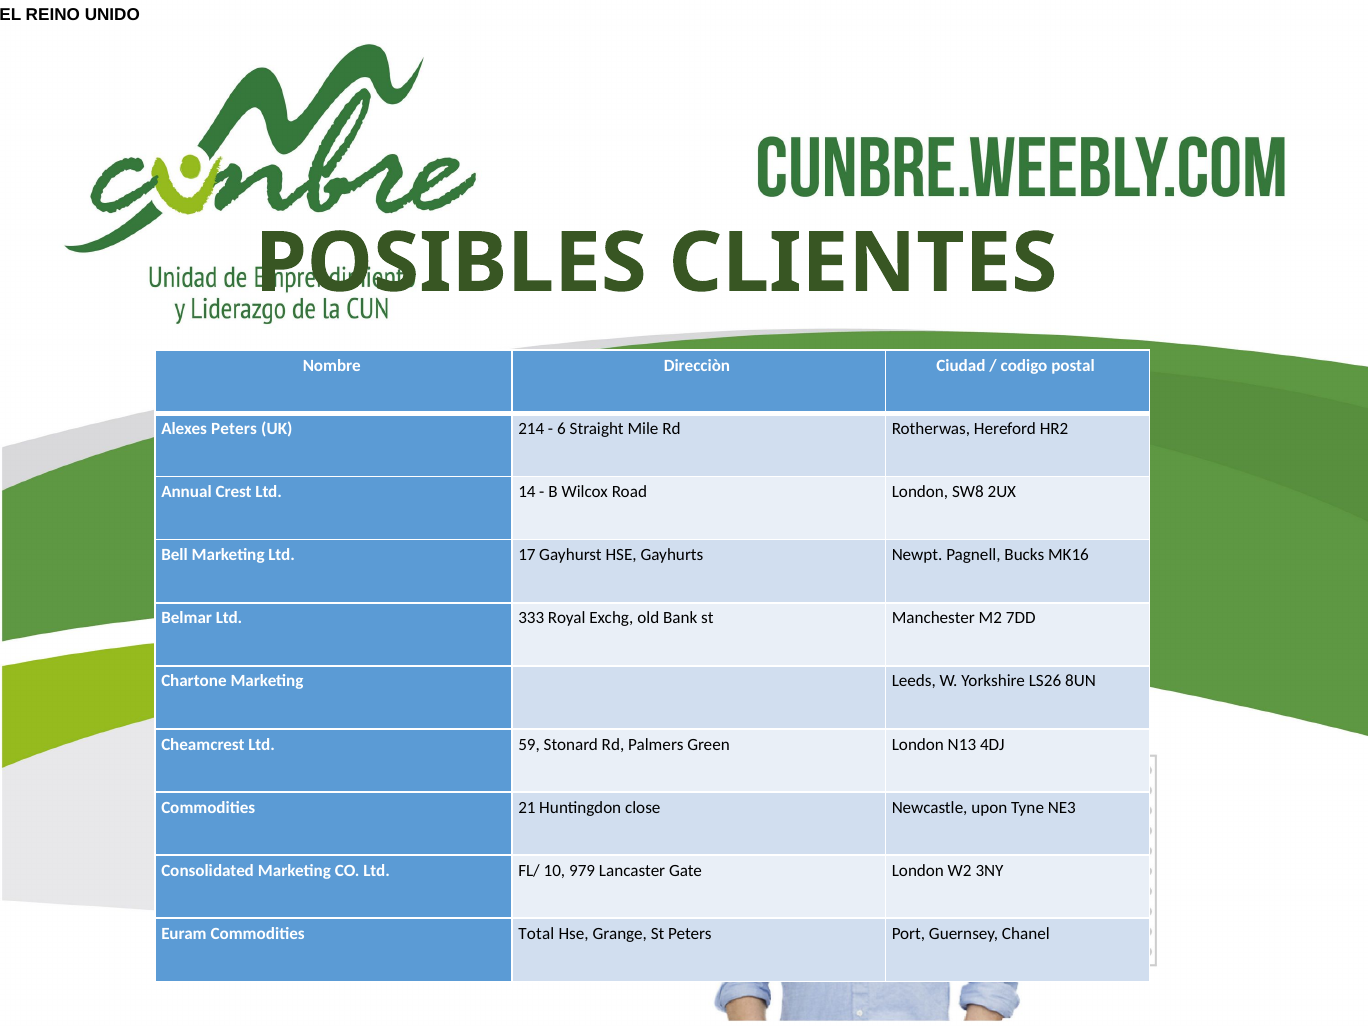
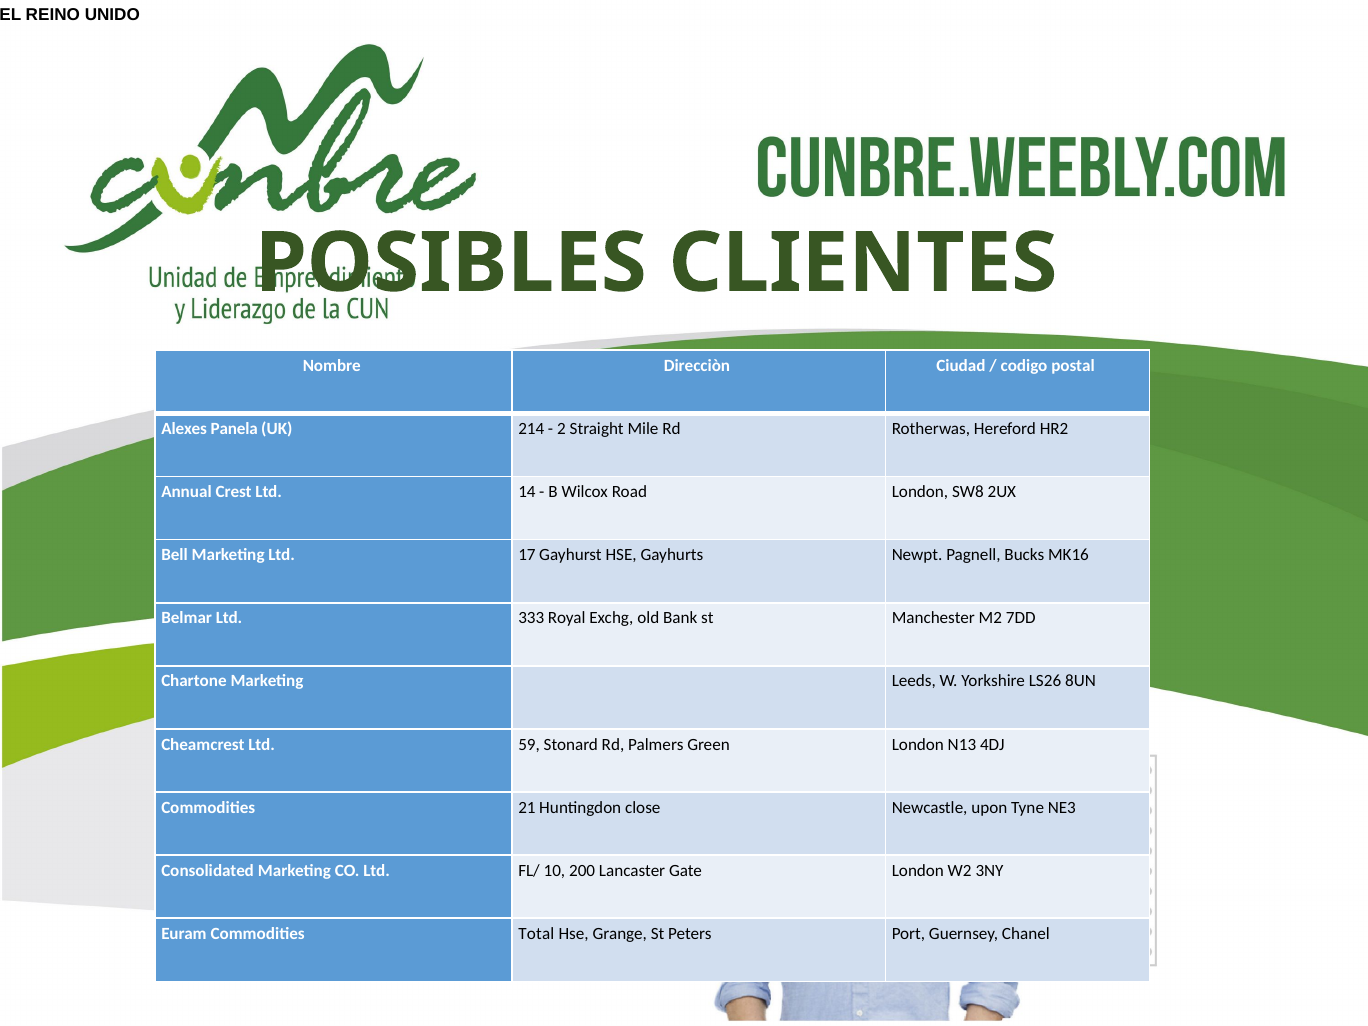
Alexes Peters: Peters -> Panela (234, 429)
6: 6 -> 2 (561, 429)
979: 979 -> 200 (582, 871)
